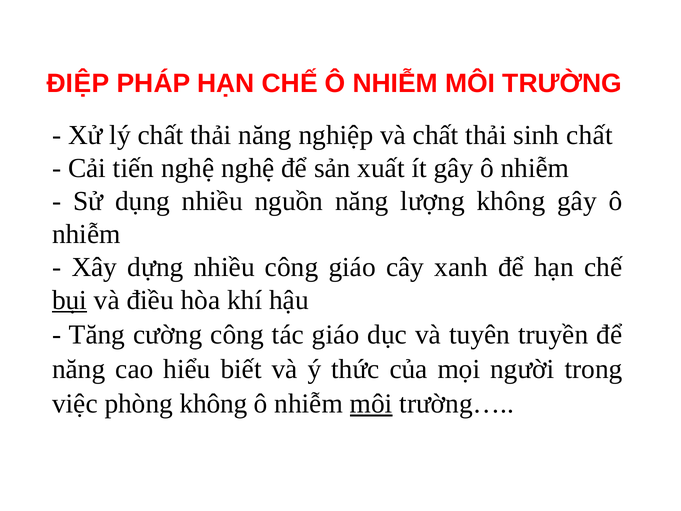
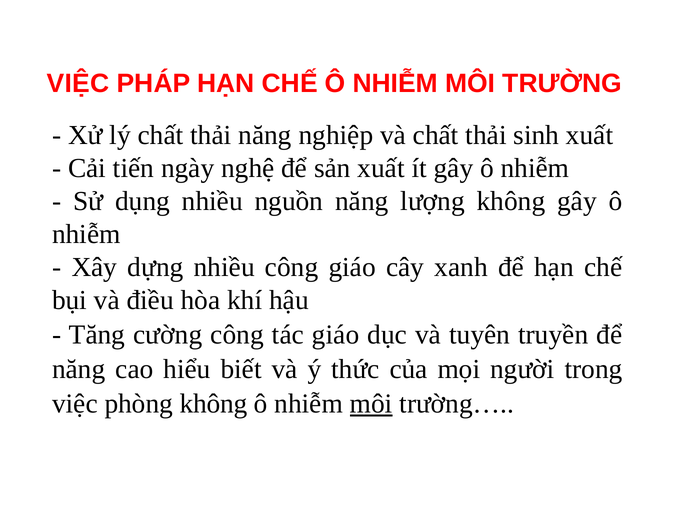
ĐIỆP: ĐIỆP -> VIỆC (78, 83)
sinh chất: chất -> xuất (590, 135)
tiến nghệ: nghệ -> ngày (188, 168)
bụi underline: present -> none (70, 300)
